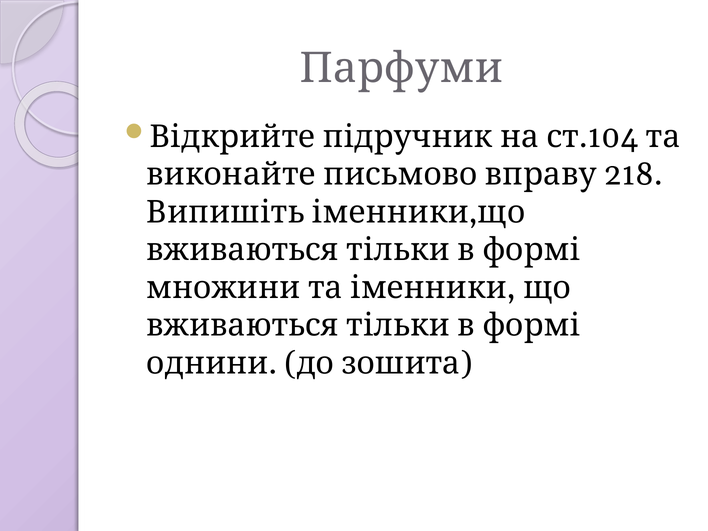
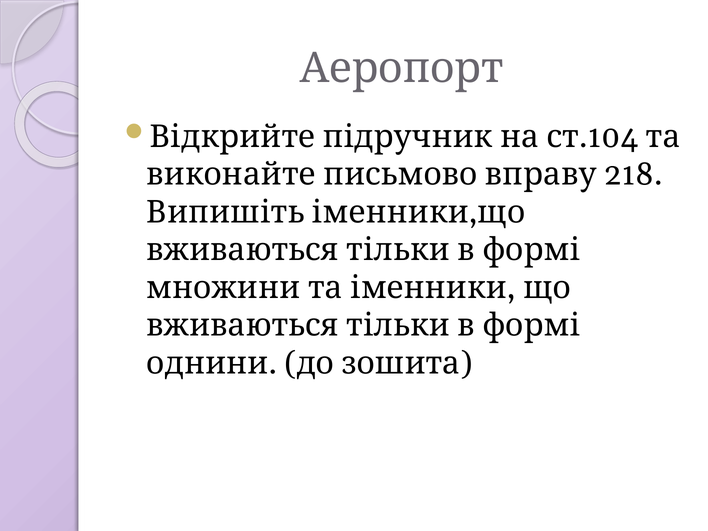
Парфуми: Парфуми -> Аеропорт (402, 68)
